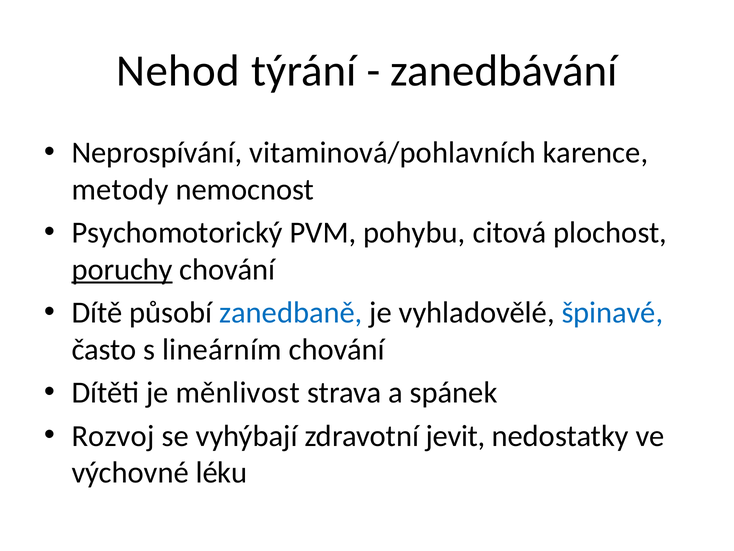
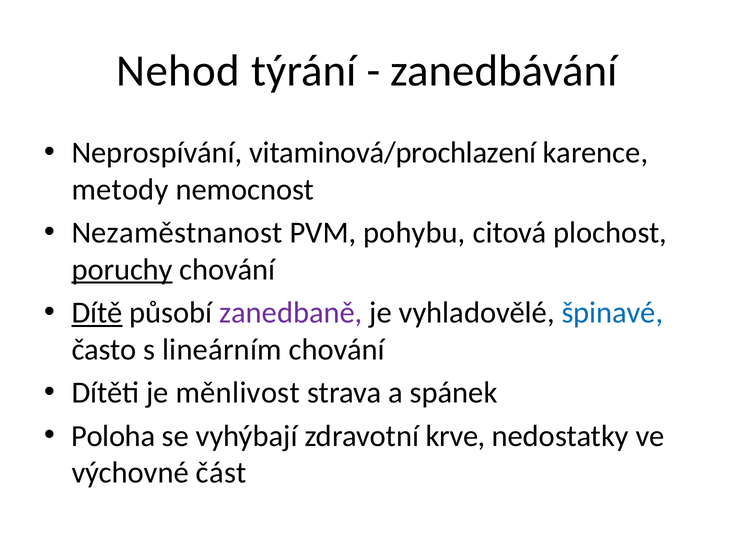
vitaminová/pohlavních: vitaminová/pohlavních -> vitaminová/prochlazení (393, 153)
Psychomotorický: Psychomotorický -> Nezaměstnanost (177, 233)
Dítě underline: none -> present (97, 312)
zanedbaně colour: blue -> purple (291, 312)
Rozvoj: Rozvoj -> Poloha (113, 436)
jevit: jevit -> krve (456, 436)
léku: léku -> část (221, 472)
